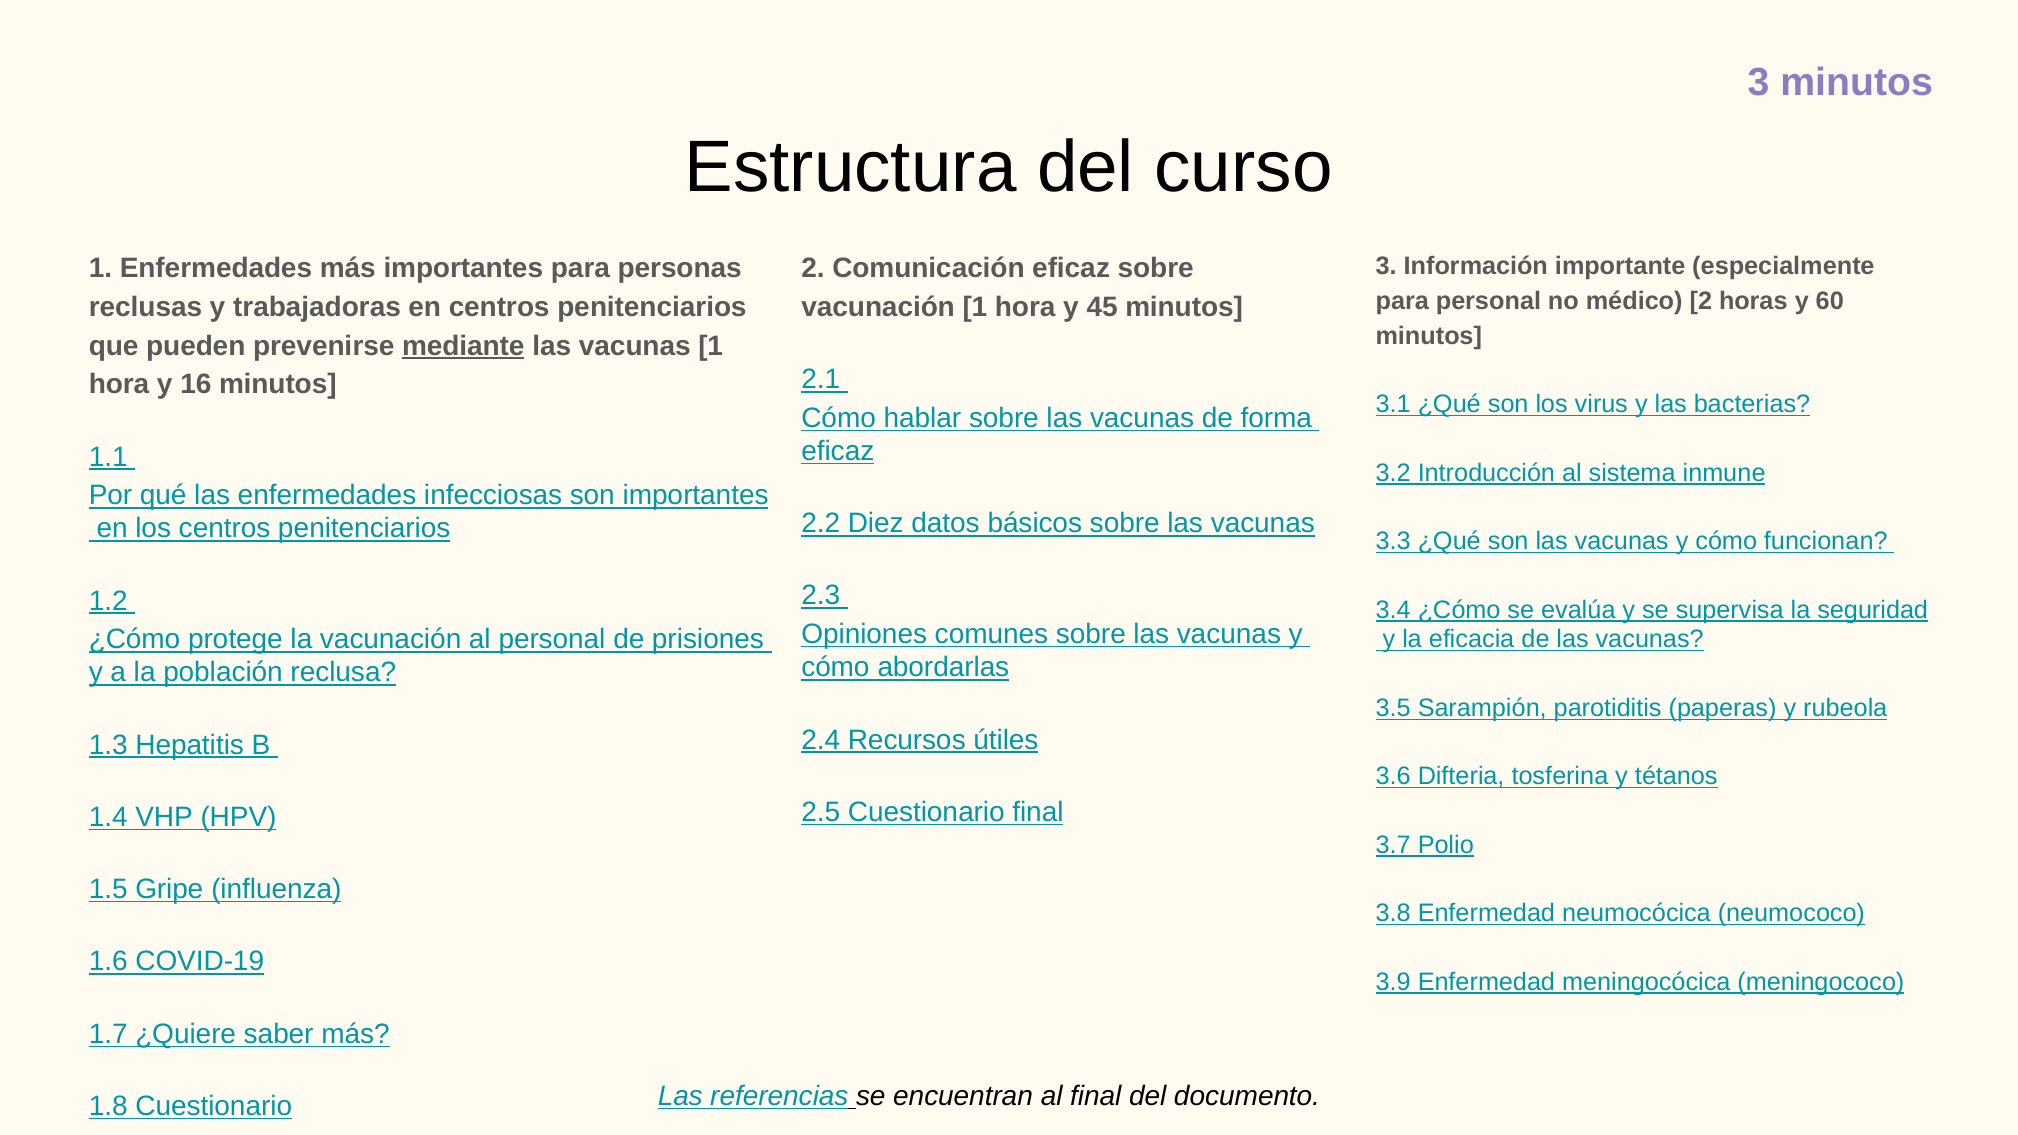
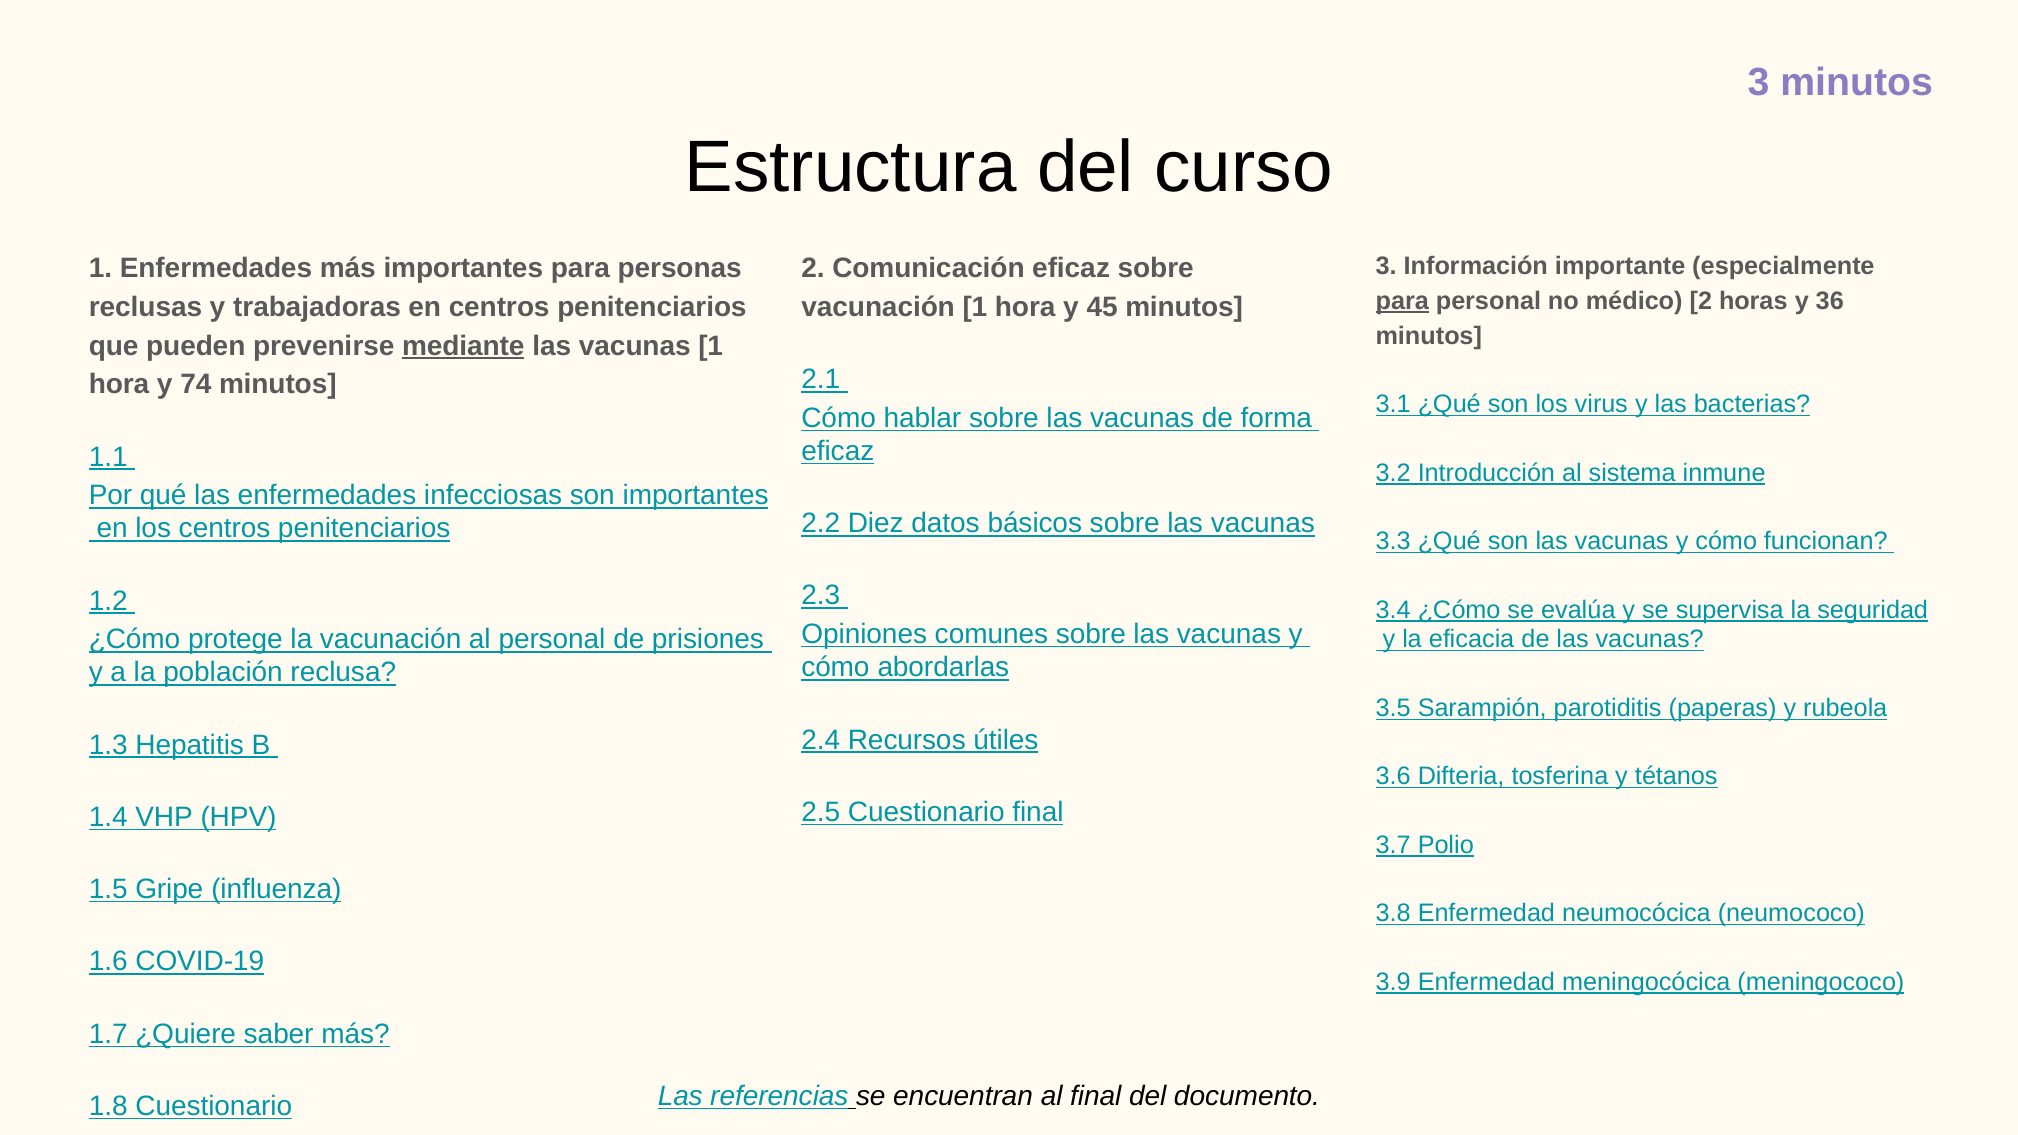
para underline: none -> present (1402, 301)
60: 60 -> 36 (1830, 301)
16: 16 -> 74 (196, 385)
